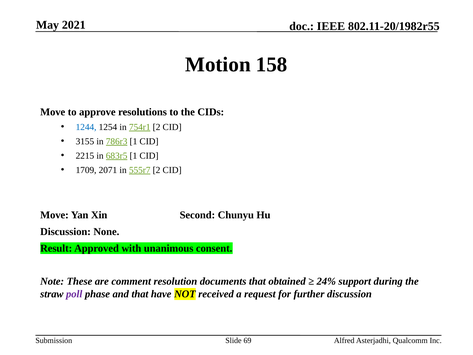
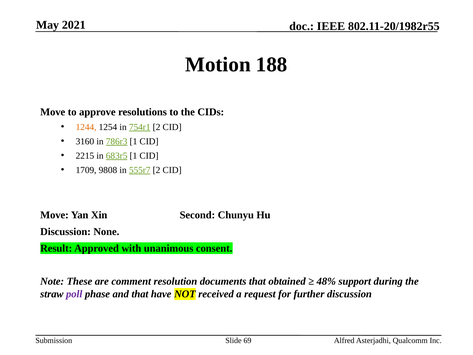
158: 158 -> 188 (272, 64)
1244 colour: blue -> orange (86, 127)
3155: 3155 -> 3160 (85, 141)
2071: 2071 -> 9808 (108, 170)
24%: 24% -> 48% (326, 281)
